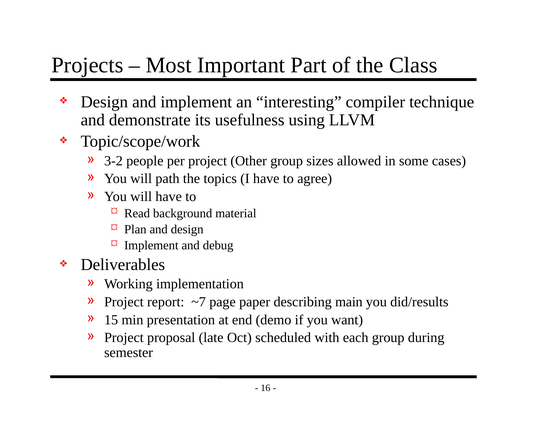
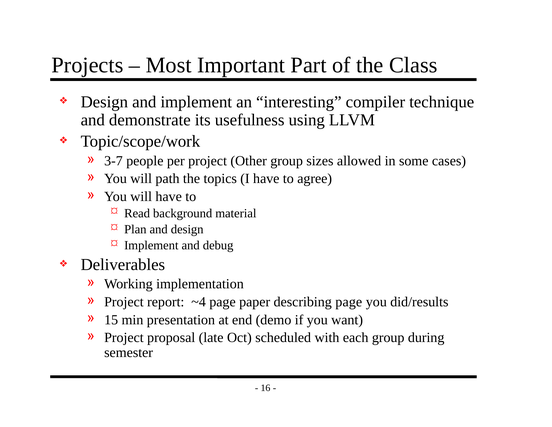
3-2: 3-2 -> 3-7 (113, 161)
~7: ~7 -> ~4 (199, 302)
describing main: main -> page (349, 302)
